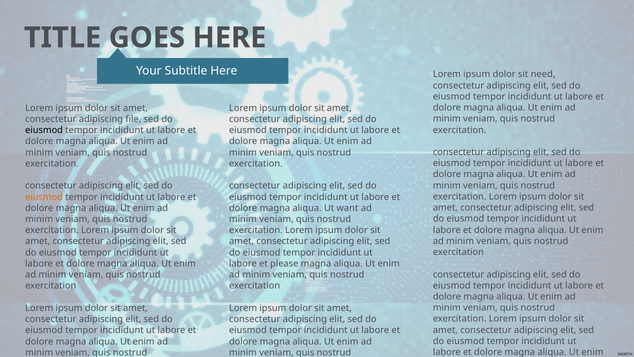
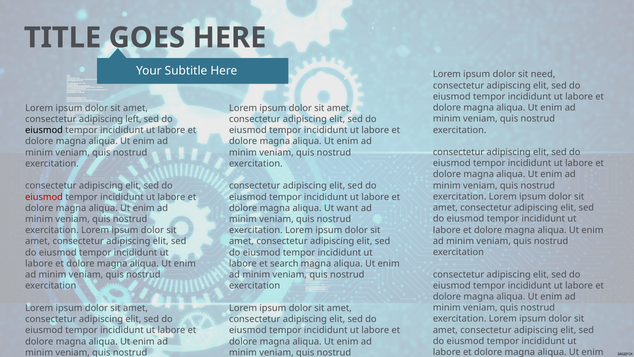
file: file -> left (133, 119)
eiusmod colour: orange -> red (44, 197)
please: please -> search (284, 263)
